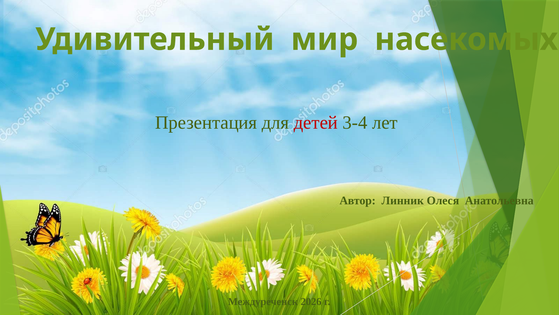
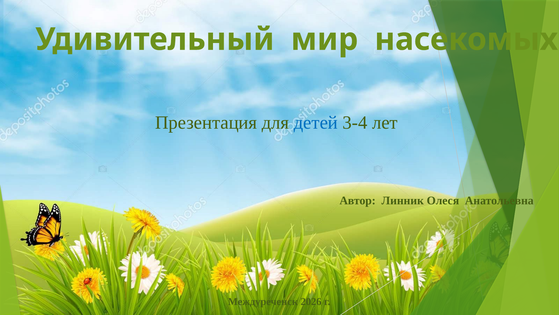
детей colour: red -> blue (316, 122)
